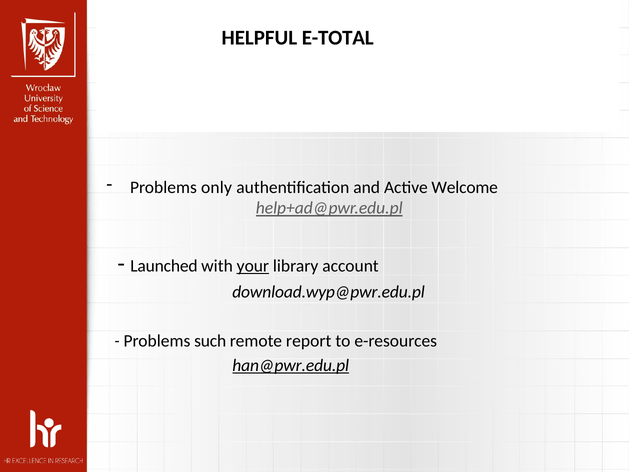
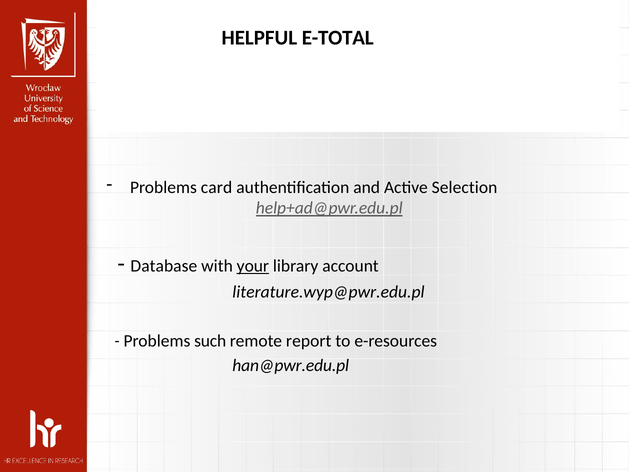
only: only -> card (217, 187)
Welcome: Welcome -> Selection (465, 187)
Launched: Launched -> Database (164, 266)
download.wyp@pwr.edu.pl: download.wyp@pwr.edu.pl -> literature.wyp@pwr.edu.pl (328, 292)
han@pwr.edu.pl underline: present -> none (291, 365)
